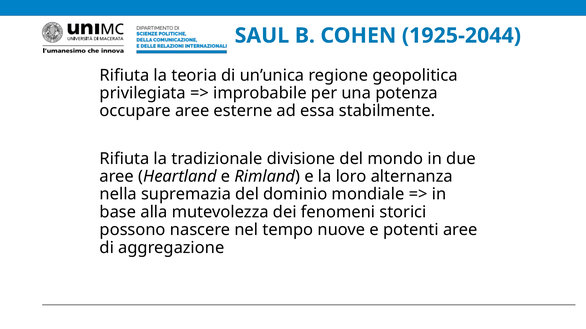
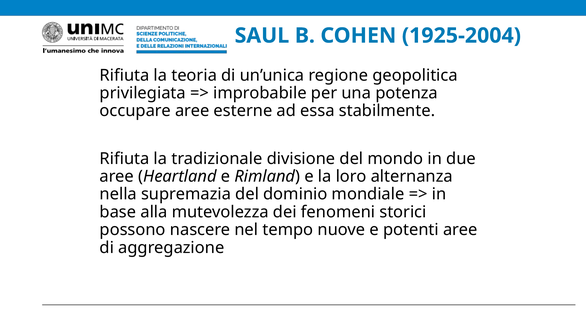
1925-2044: 1925-2044 -> 1925-2004 (461, 36)
